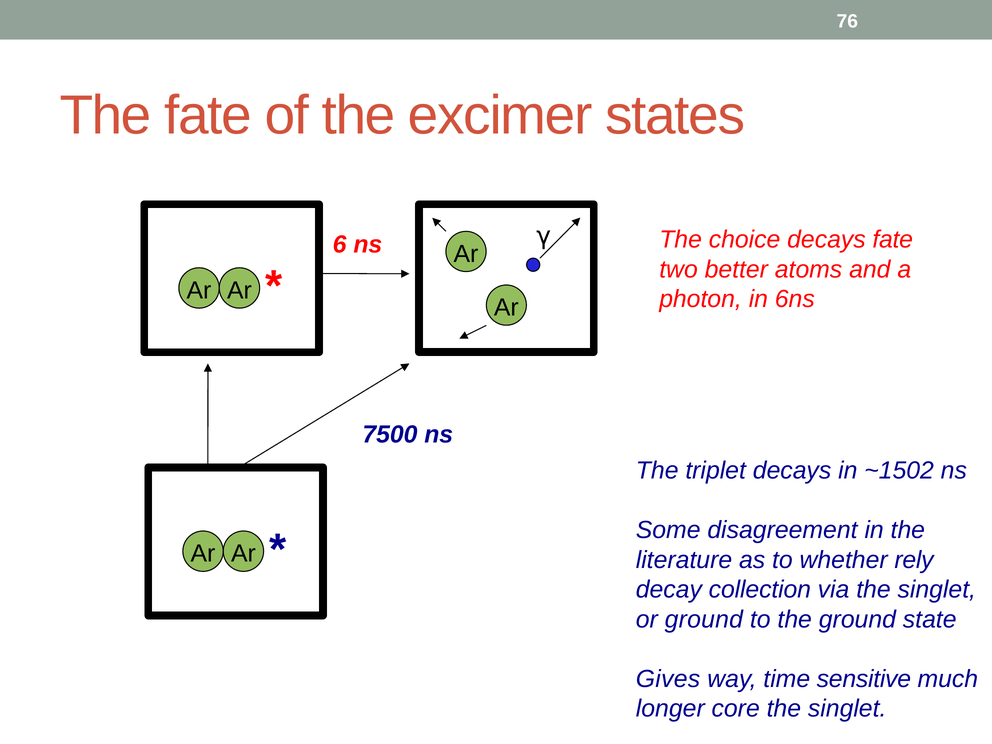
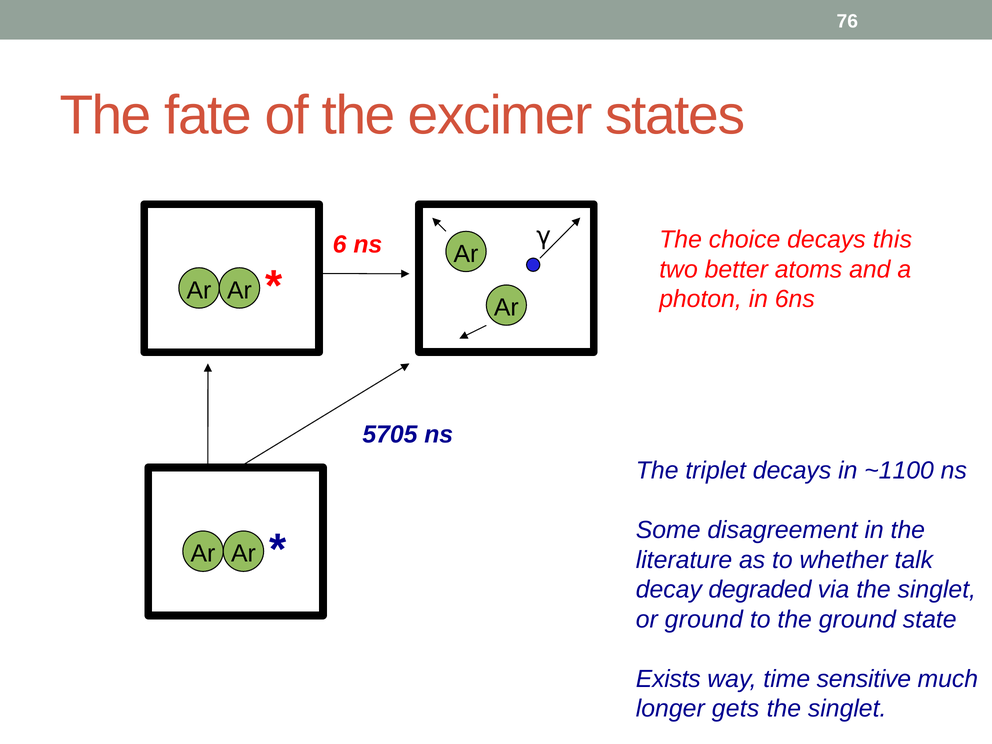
decays fate: fate -> this (892, 240)
7500: 7500 -> 5705 (390, 435)
~1502: ~1502 -> ~1100 (899, 471)
rely: rely -> talk (914, 560)
collection: collection -> degraded (760, 590)
Gives: Gives -> Exists (668, 679)
core: core -> gets (736, 709)
